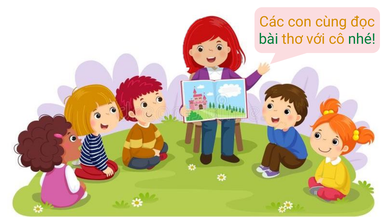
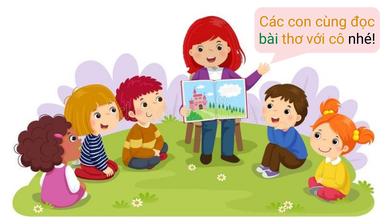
nhé colour: green -> black (362, 39)
